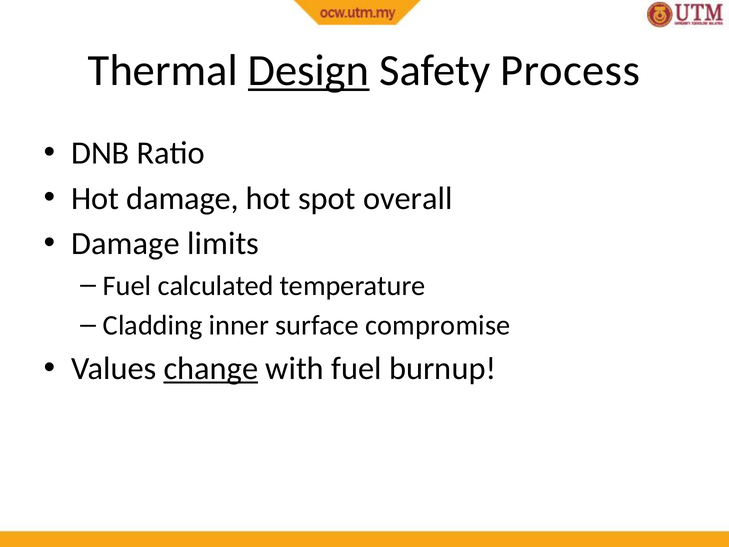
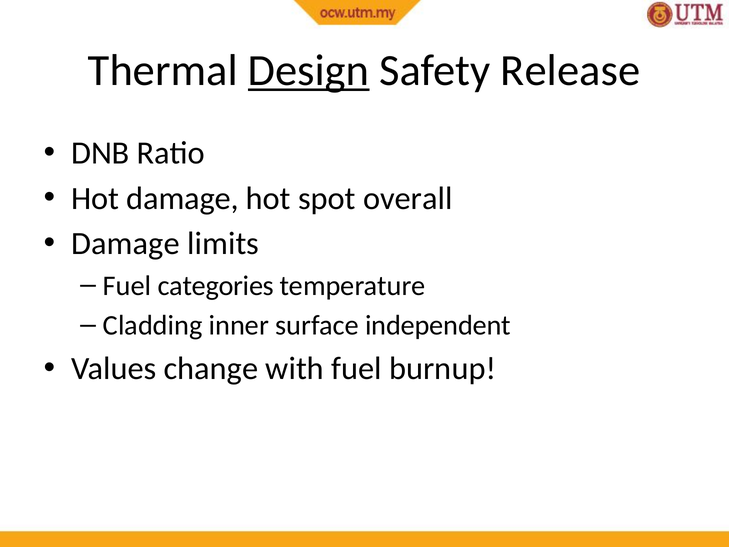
Process: Process -> Release (570, 71)
calculated: calculated -> categories (216, 286)
compromise: compromise -> independent (438, 325)
change underline: present -> none (211, 369)
